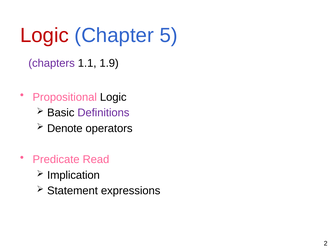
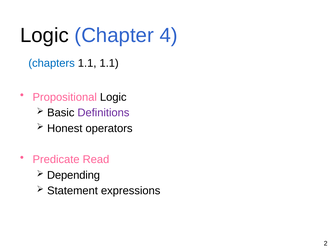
Logic colour: red -> black (44, 35)
5: 5 -> 4 (169, 35)
chapters colour: purple -> blue (52, 63)
1.1 1.9: 1.9 -> 1.1 (109, 63)
Denote: Denote -> Honest (65, 128)
Implication: Implication -> Depending (74, 175)
